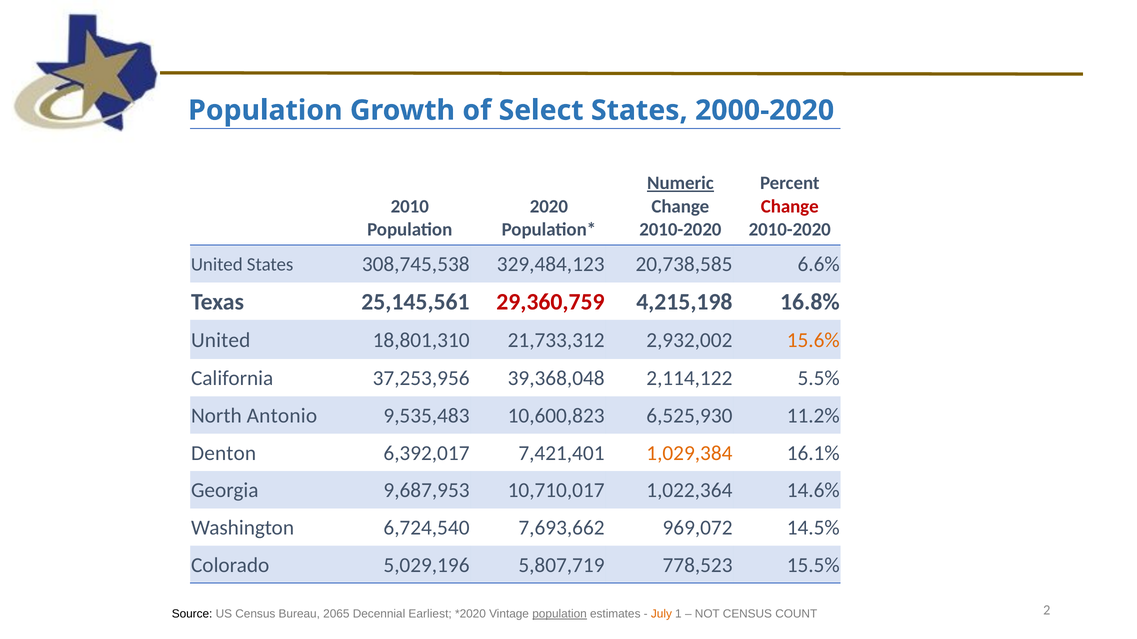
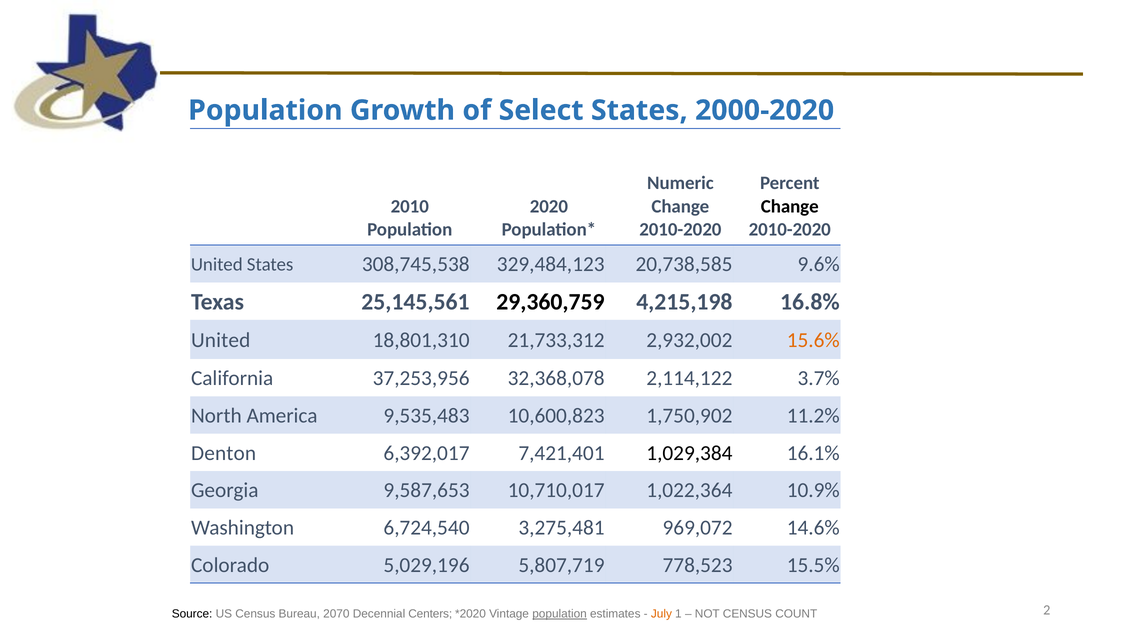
Numeric underline: present -> none (680, 183)
Change colour: red -> black (790, 206)
6.6%: 6.6% -> 9.6% (819, 265)
29,360,759 colour: red -> black (550, 302)
39,368,048: 39,368,048 -> 32,368,078 (556, 379)
5.5%: 5.5% -> 3.7% (819, 379)
Antonio: Antonio -> America (282, 416)
6,525,930: 6,525,930 -> 1,750,902 (689, 416)
1,029,384 colour: orange -> black (689, 453)
9,687,953: 9,687,953 -> 9,587,653 (427, 491)
14.6%: 14.6% -> 10.9% (813, 491)
7,693,662: 7,693,662 -> 3,275,481 (562, 528)
14.5%: 14.5% -> 14.6% (813, 528)
2065: 2065 -> 2070 (336, 615)
Earliest: Earliest -> Centers (430, 615)
